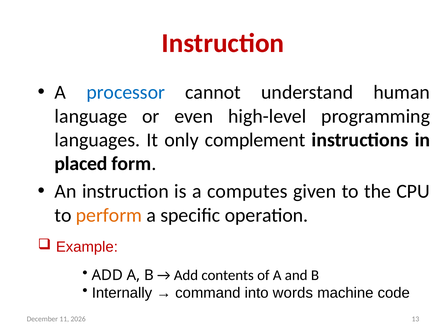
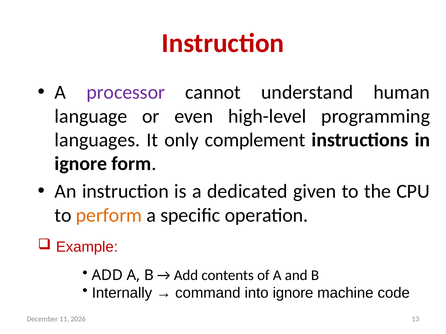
processor colour: blue -> purple (126, 93)
placed: placed -> ignore (81, 164)
computes: computes -> dedicated (247, 192)
into words: words -> ignore (293, 293)
